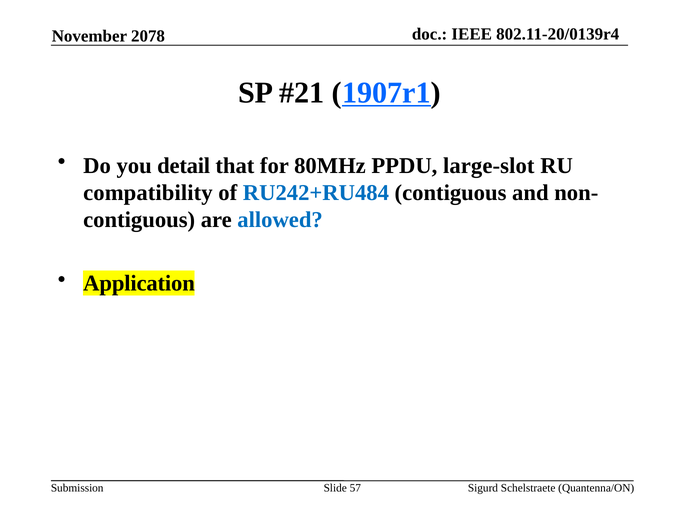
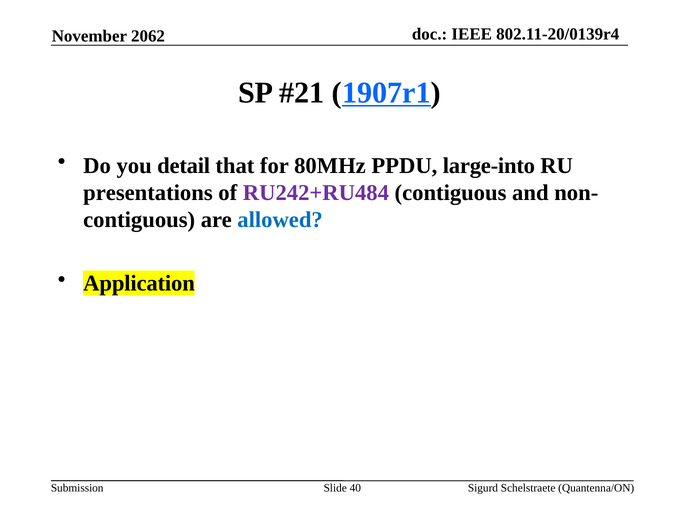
2078: 2078 -> 2062 (148, 36)
large-slot: large-slot -> large-into (489, 166)
compatibility: compatibility -> presentations (148, 193)
RU242+RU484 colour: blue -> purple (316, 193)
57: 57 -> 40 (355, 488)
